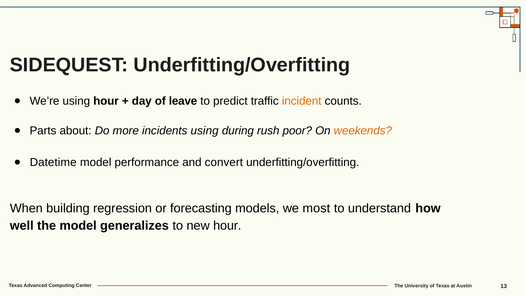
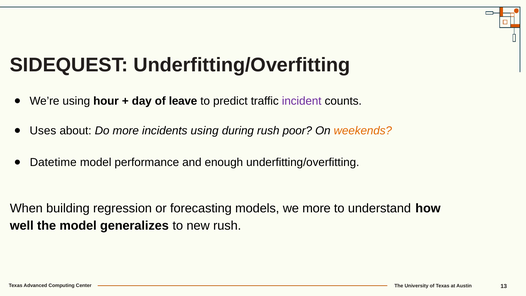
incident colour: orange -> purple (302, 101)
Parts: Parts -> Uses (43, 131)
convert: convert -> enough (224, 162)
we most: most -> more (317, 208)
new hour: hour -> rush (227, 226)
